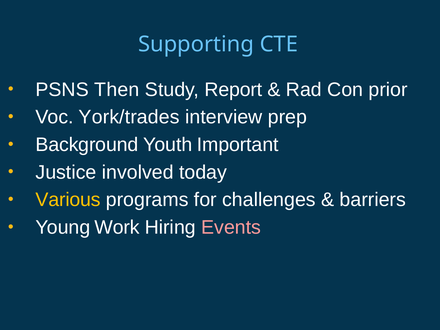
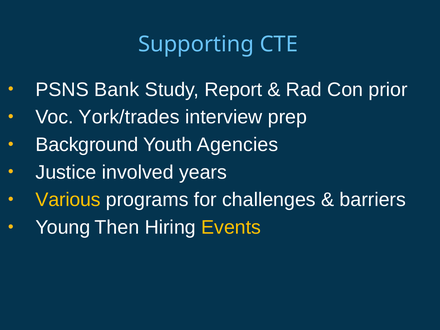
Then: Then -> Bank (117, 90)
Important: Important -> Agencies (238, 145)
today: today -> years (203, 172)
Work: Work -> Then (117, 227)
Events colour: pink -> yellow (231, 227)
